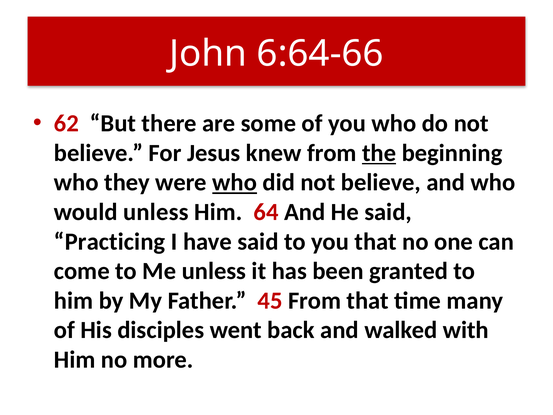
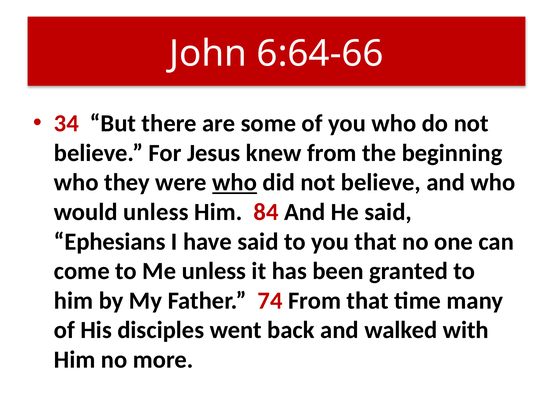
62: 62 -> 34 (66, 123)
the underline: present -> none (379, 153)
64: 64 -> 84 (266, 212)
Practicing: Practicing -> Ephesians (110, 241)
45: 45 -> 74 (270, 300)
